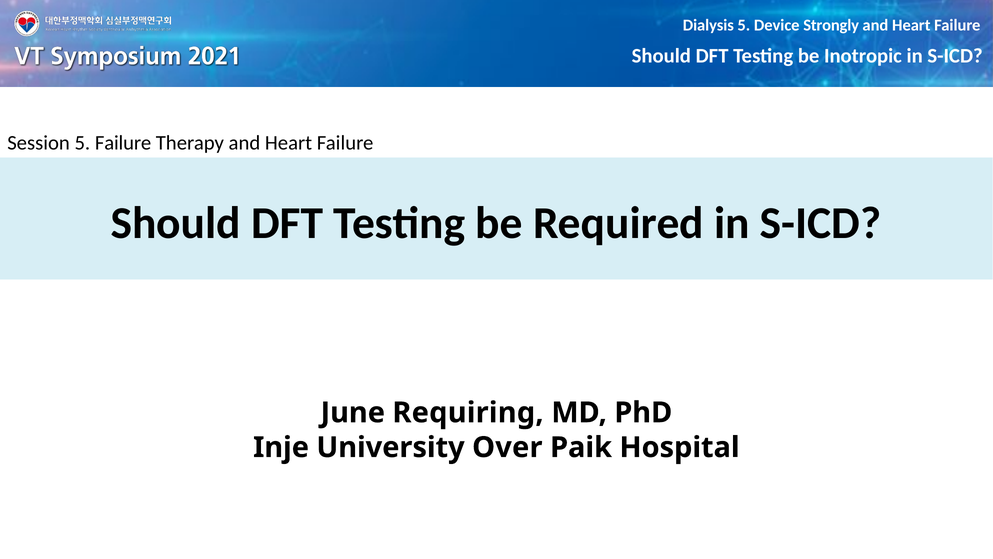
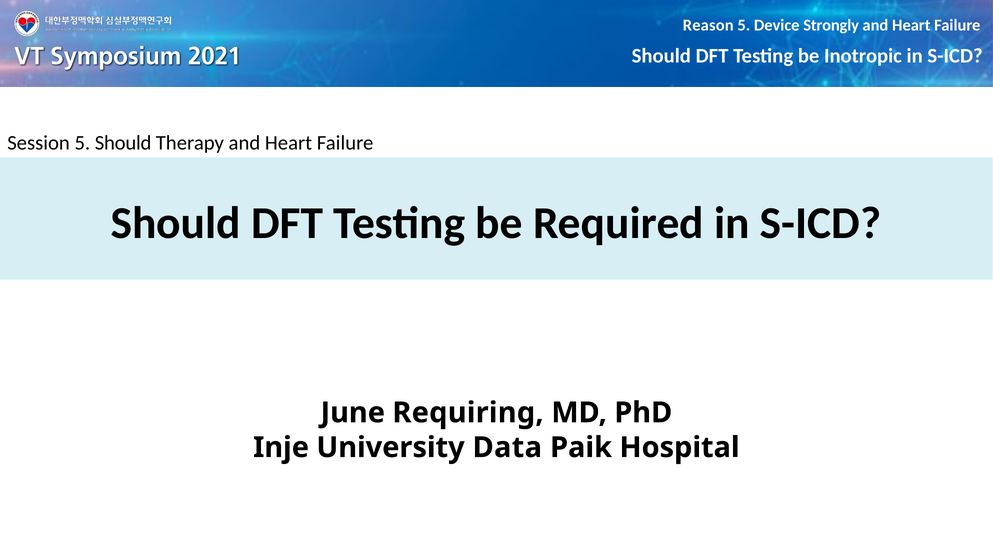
Dialysis: Dialysis -> Reason (708, 25)
5 Failure: Failure -> Should (123, 143)
Over: Over -> Data (507, 447)
